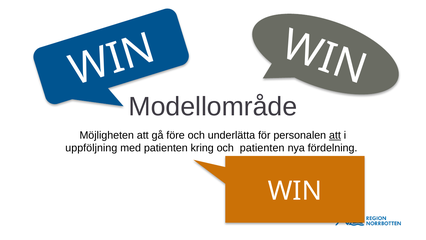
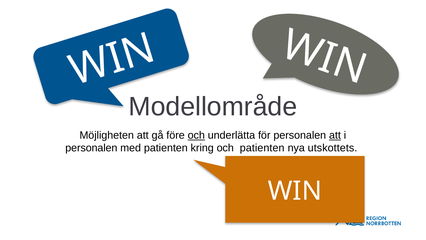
och underline: none -> present (196, 135)
uppföljning: uppföljning -> personalen (91, 148)
fördelning: fördelning -> utskottets (333, 148)
